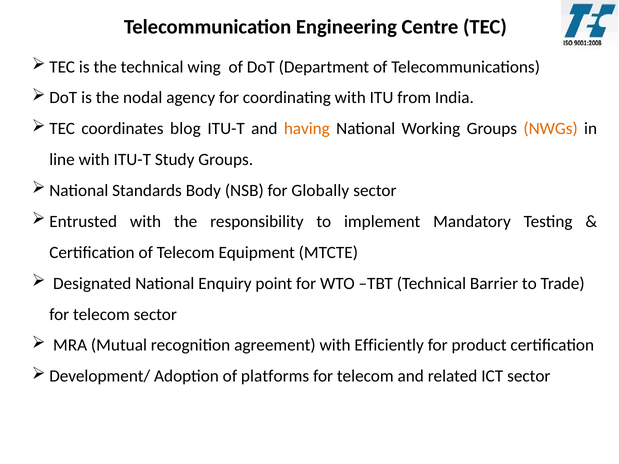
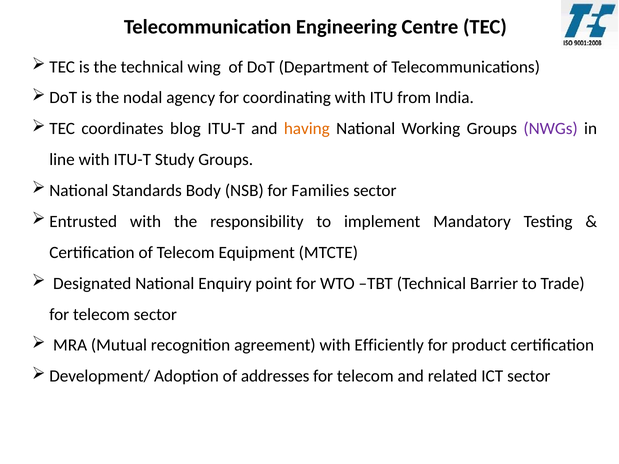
NWGs colour: orange -> purple (551, 129)
Globally: Globally -> Families (320, 191)
platforms: platforms -> addresses (275, 376)
